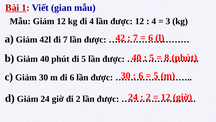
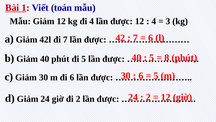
gian: gian -> toán (62, 8)
